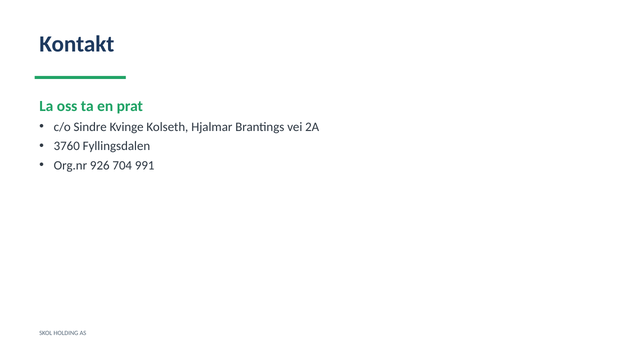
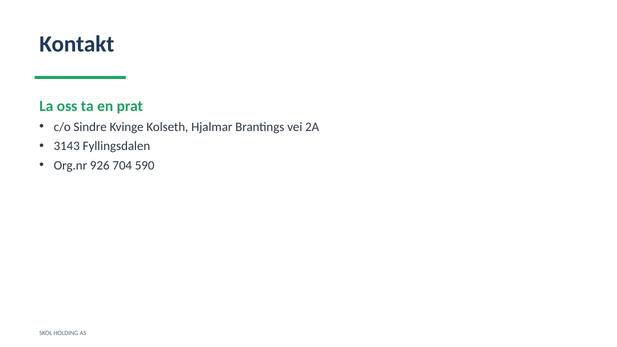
3760: 3760 -> 3143 (67, 146)
991: 991 -> 590 (145, 165)
